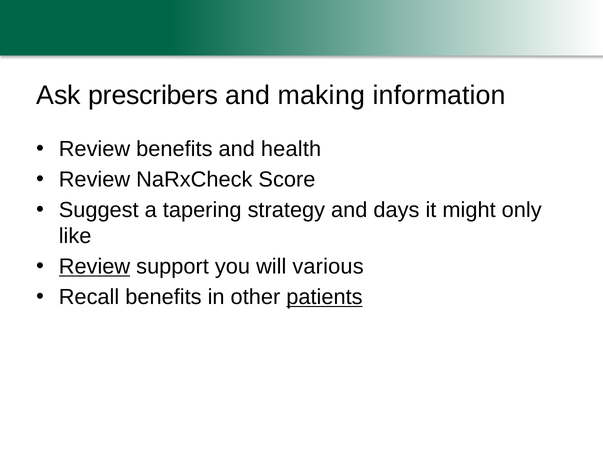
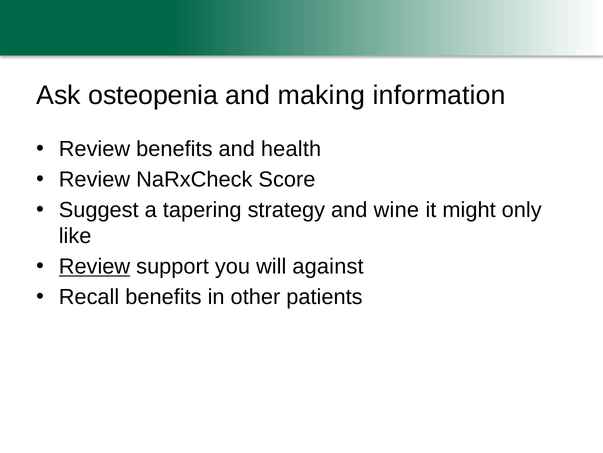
prescribers: prescribers -> osteopenia (153, 95)
days: days -> wine (396, 210)
various: various -> against (328, 266)
patients underline: present -> none (324, 297)
